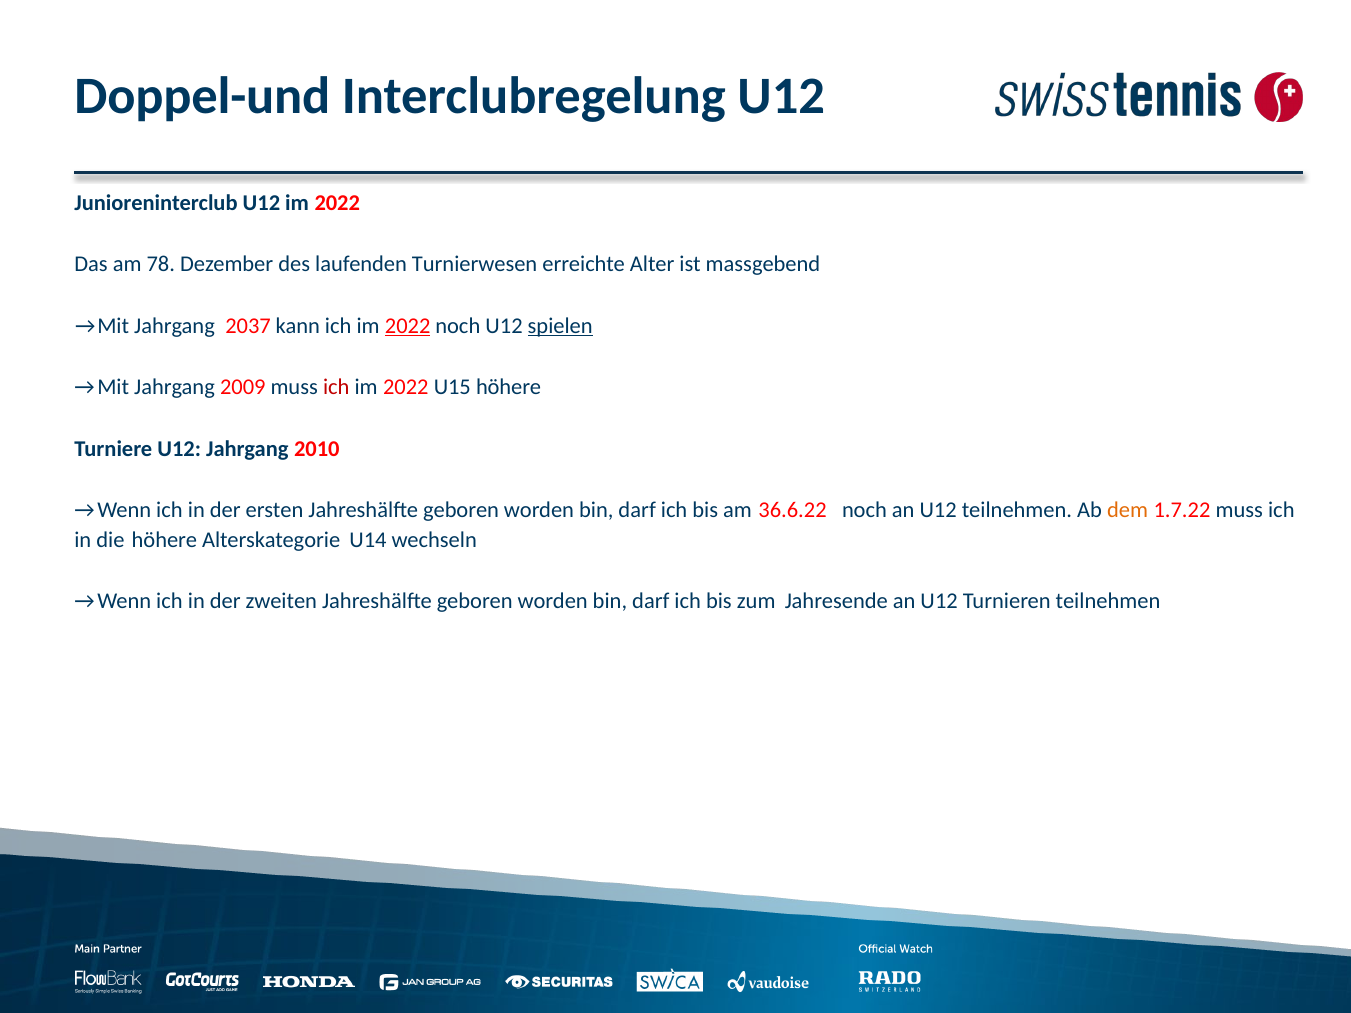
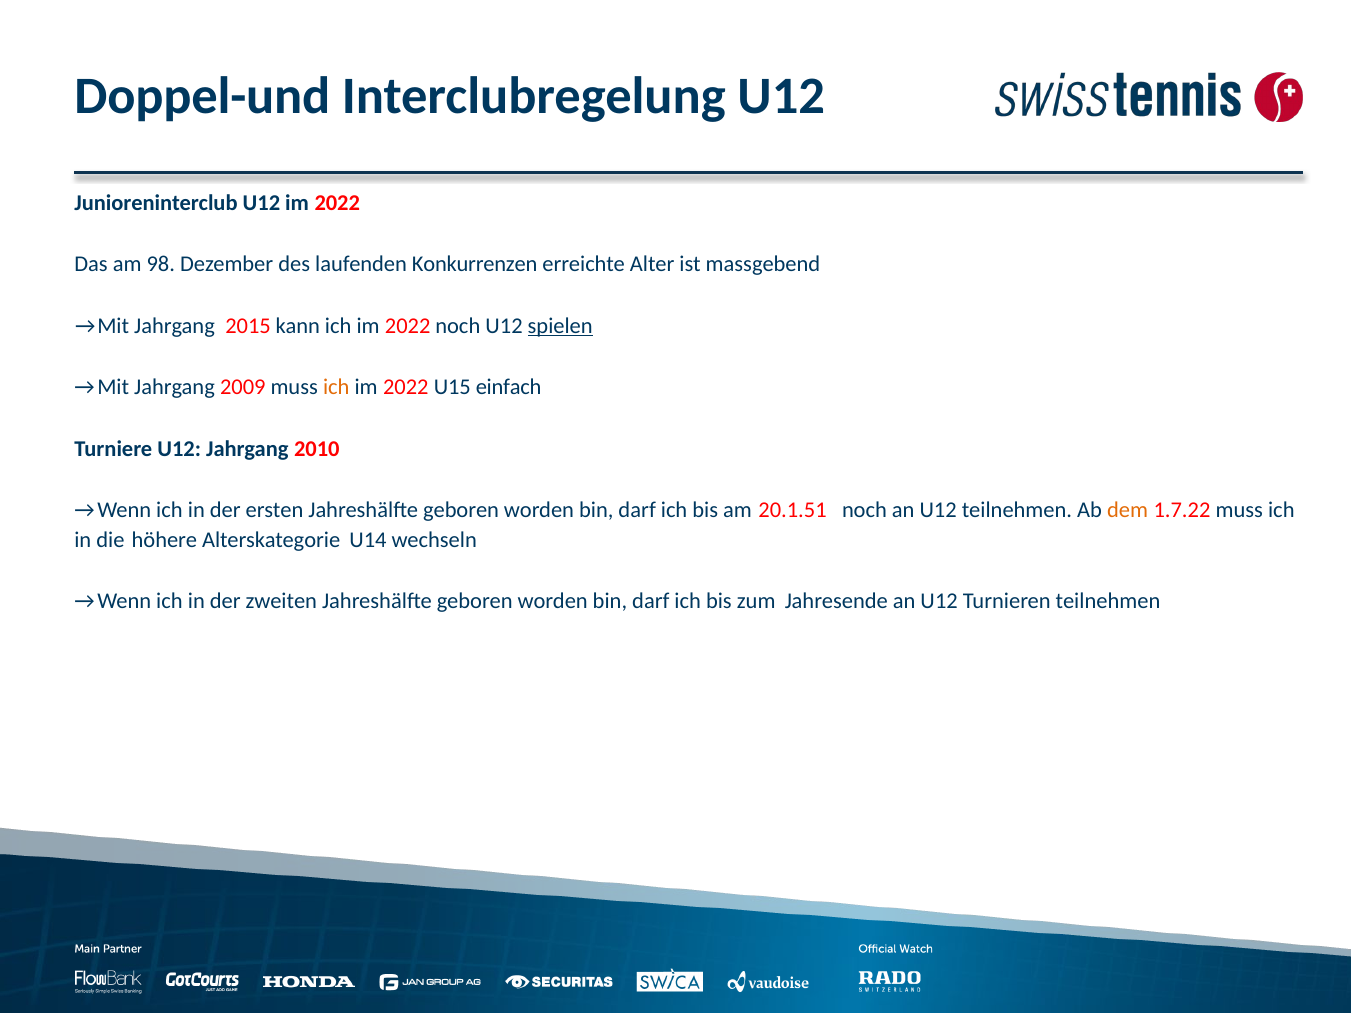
78: 78 -> 98 (161, 265)
Turnierwesen: Turnierwesen -> Konkurrenzen (475, 265)
2037: 2037 -> 2015 (248, 326)
2022 underline: present -> none (408, 326)
ich colour: red -> orange (336, 388)
U15 höhere: höhere -> einfach (509, 388)
36.6.22: 36.6.22 -> 20.1.51 (793, 511)
